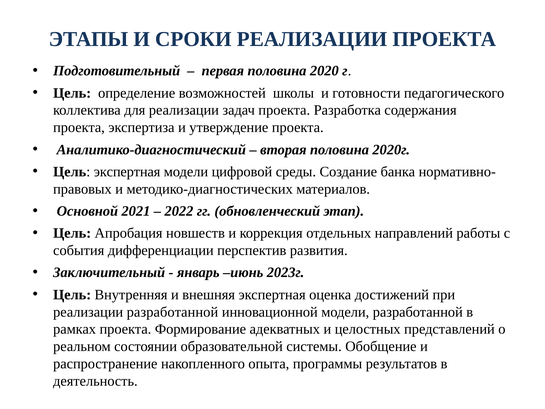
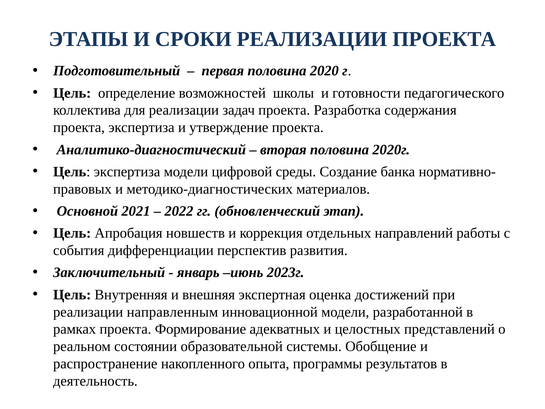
Цель экспертная: экспертная -> экспертиза (127, 172)
реализации разработанной: разработанной -> направленным (172, 312)
